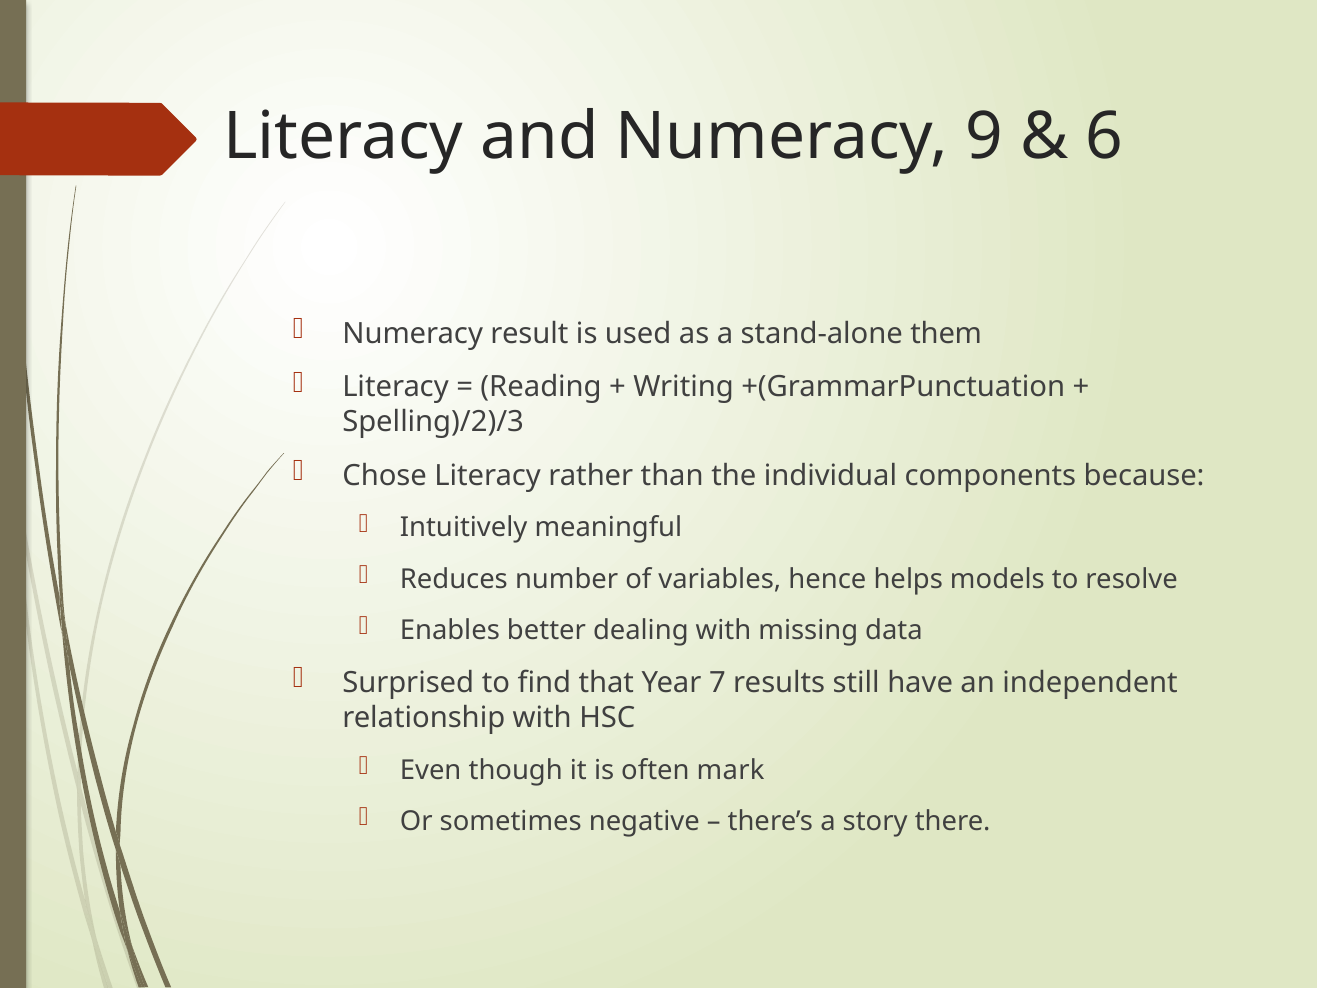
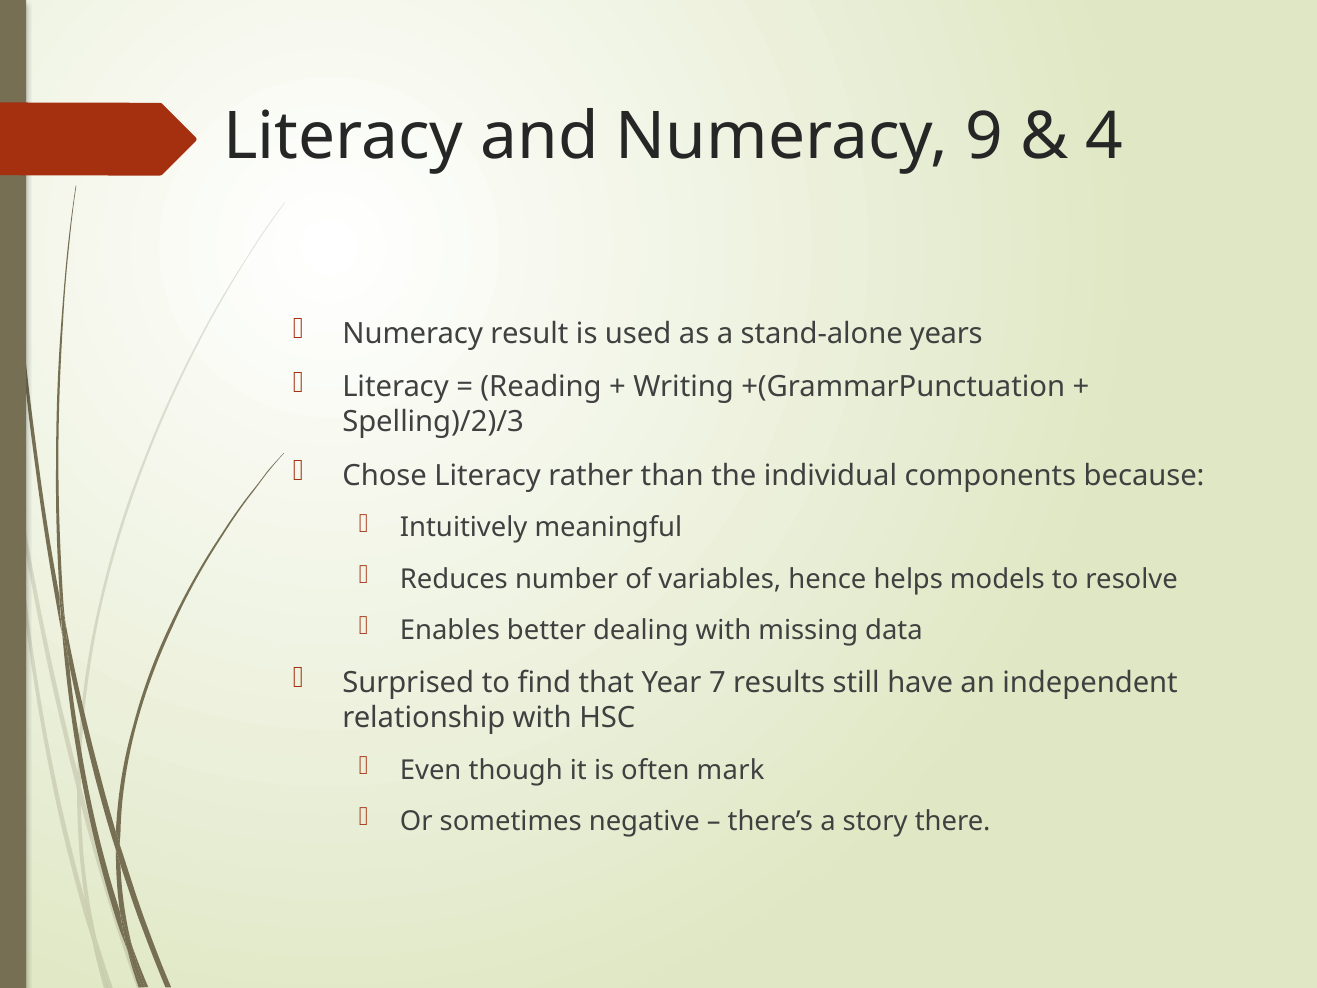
6: 6 -> 4 (1104, 137)
them: them -> years (946, 333)
